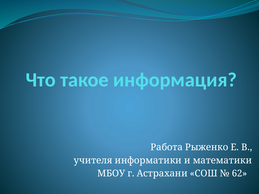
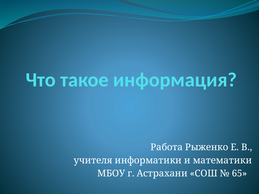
62: 62 -> 65 (240, 174)
